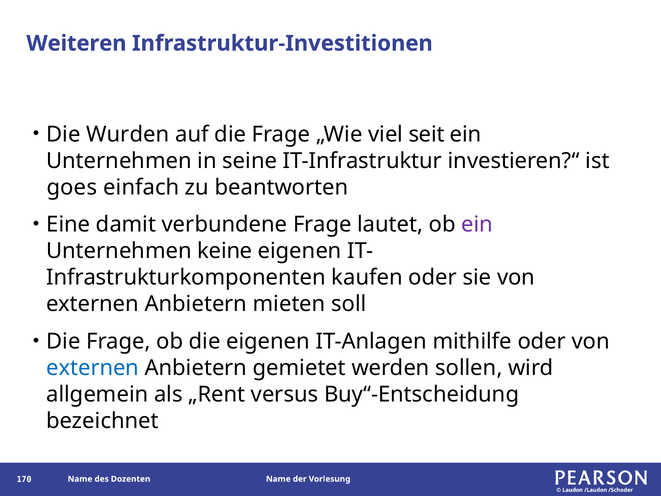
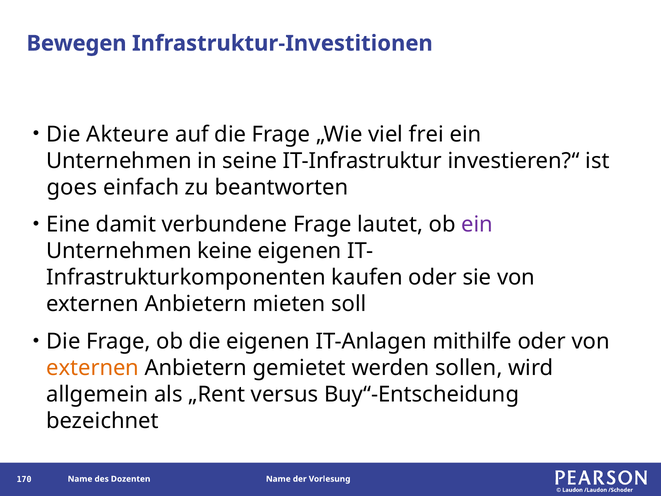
Weiteren: Weiteren -> Bewegen (76, 43)
Wurden: Wurden -> Akteure (128, 134)
seit: seit -> frei (426, 134)
externen colour: blue -> orange (93, 368)
